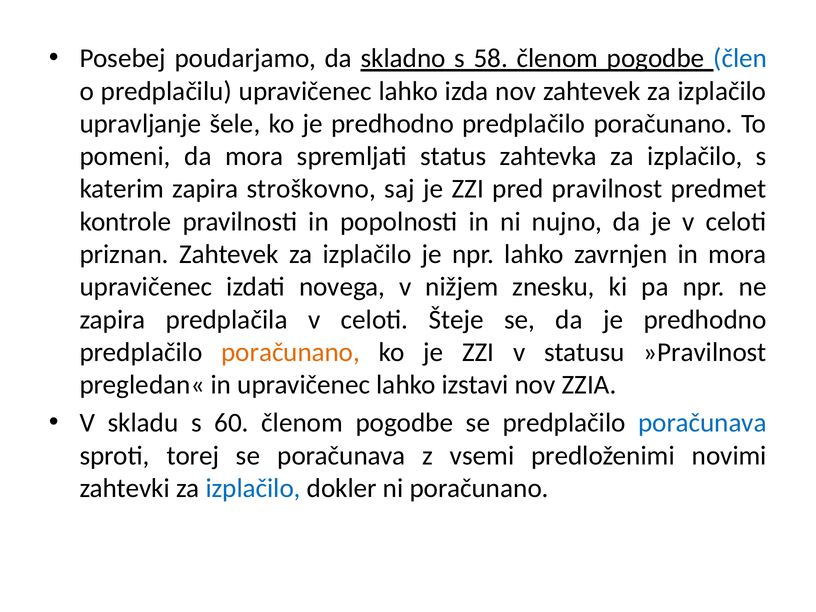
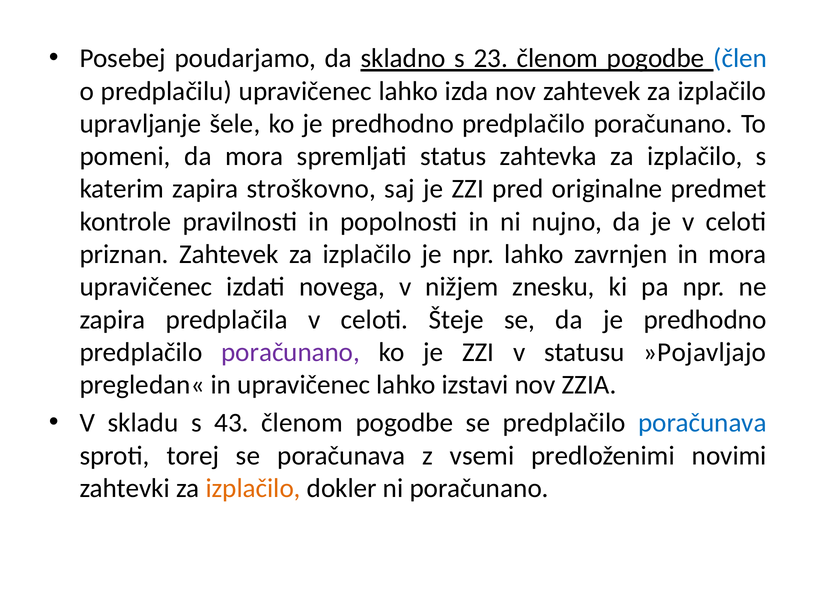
58: 58 -> 23 (491, 58)
pravilnost: pravilnost -> originalne (607, 189)
poračunano colour: orange -> purple (291, 352)
»Pravilnost: »Pravilnost -> »Pojavljajo (705, 352)
60: 60 -> 43 (232, 423)
izplačilo colour: blue -> orange (253, 488)
